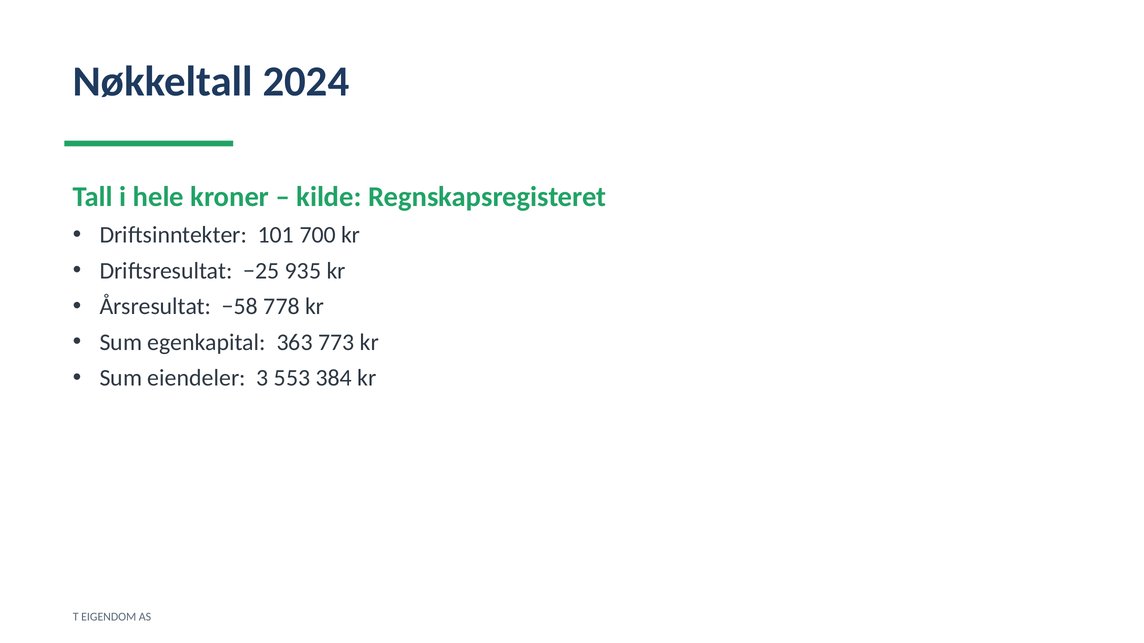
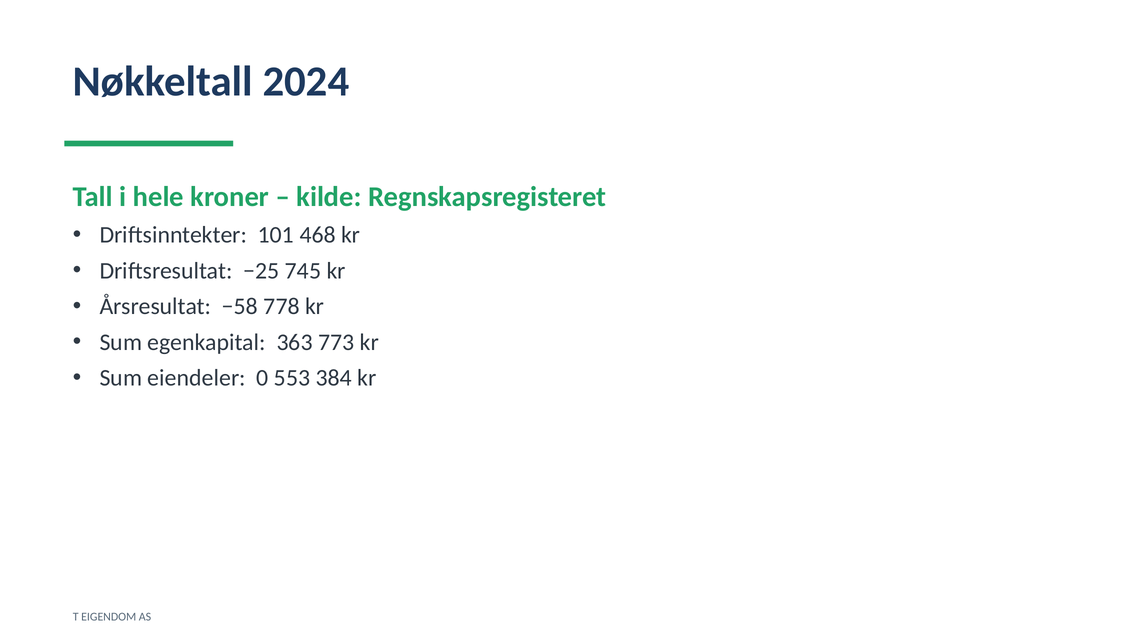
700: 700 -> 468 (318, 235)
935: 935 -> 745 (303, 271)
3: 3 -> 0 (263, 378)
